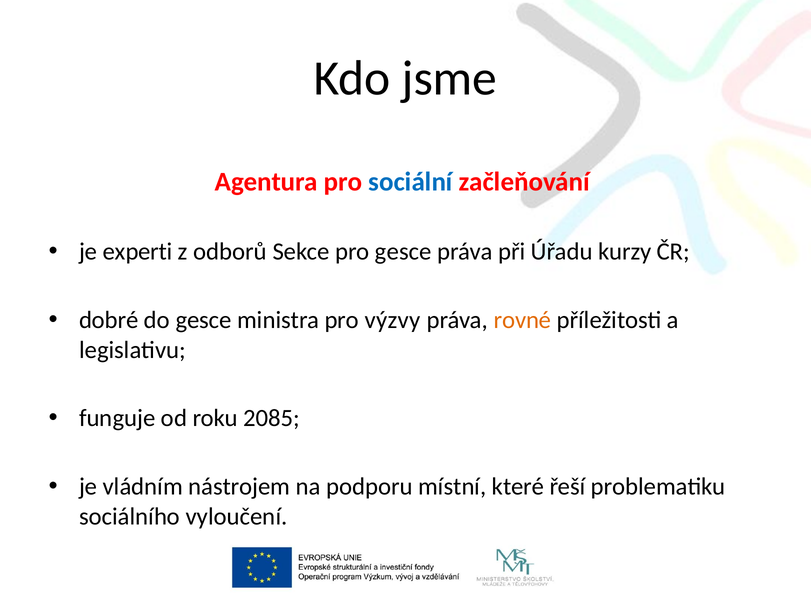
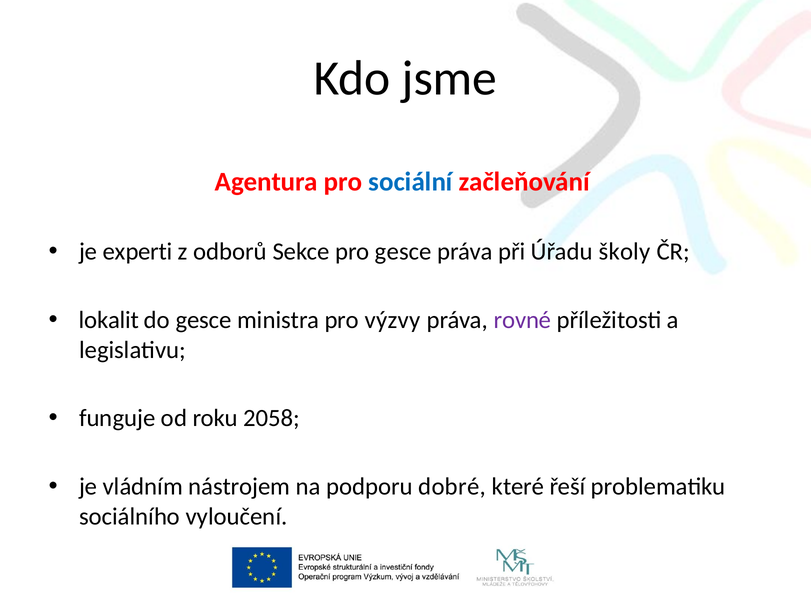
kurzy: kurzy -> školy (625, 252)
dobré: dobré -> lokalit (109, 320)
rovné colour: orange -> purple (522, 320)
2085: 2085 -> 2058 (272, 418)
místní: místní -> dobré (452, 487)
